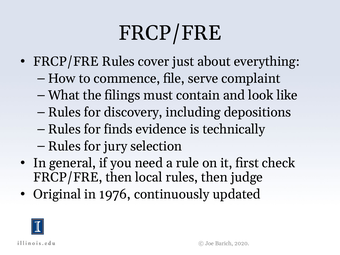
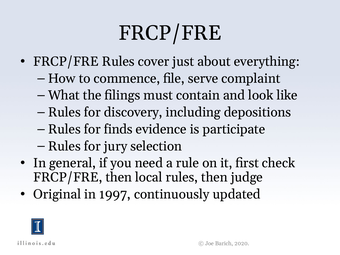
technically: technically -> participate (234, 129)
1976: 1976 -> 1997 (115, 194)
